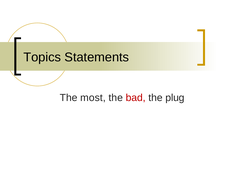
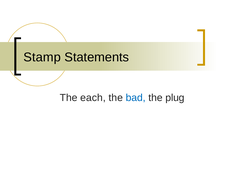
Topics: Topics -> Stamp (42, 57)
most: most -> each (93, 98)
bad colour: red -> blue (136, 98)
